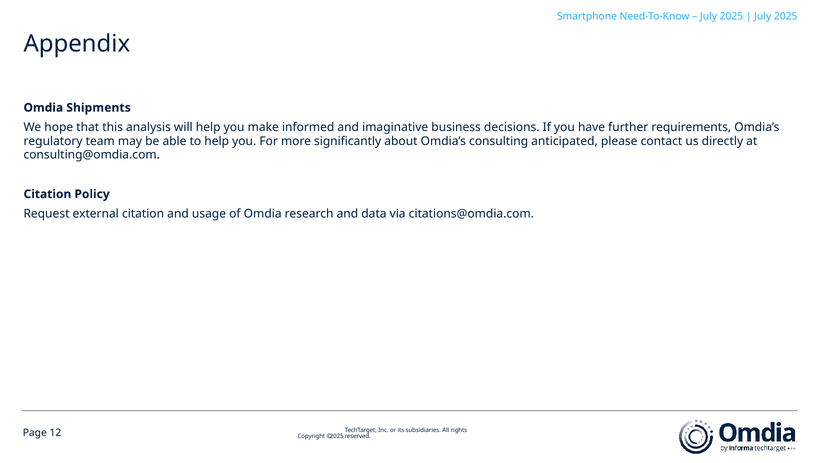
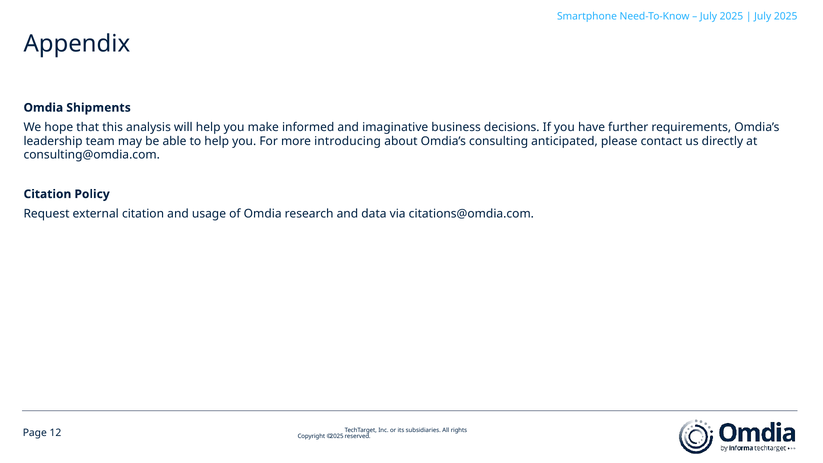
regulatory: regulatory -> leadership (53, 141)
significantly: significantly -> introducing (348, 141)
